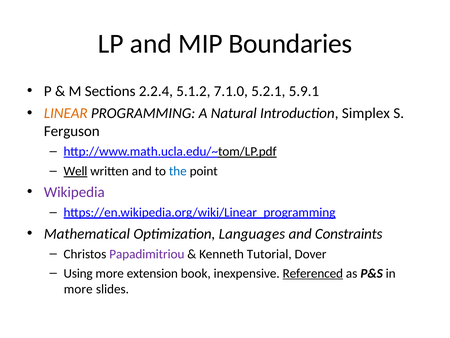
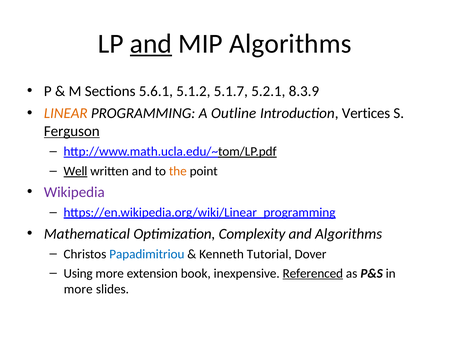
and underline: none -> present (151, 44)
MIP Boundaries: Boundaries -> Algorithms (290, 44)
2.2.4: 2.2.4 -> 5.6.1 (156, 91)
7.1.0: 7.1.0 -> 5.1.7 (231, 91)
5.9.1: 5.9.1 -> 8.3.9 (304, 91)
Natural: Natural -> Outline (234, 113)
Simplex: Simplex -> Vertices (366, 113)
Ferguson underline: none -> present (72, 131)
the colour: blue -> orange (178, 171)
Languages: Languages -> Complexity (252, 233)
and Constraints: Constraints -> Algorithms (349, 233)
Papadimitriou colour: purple -> blue (147, 254)
